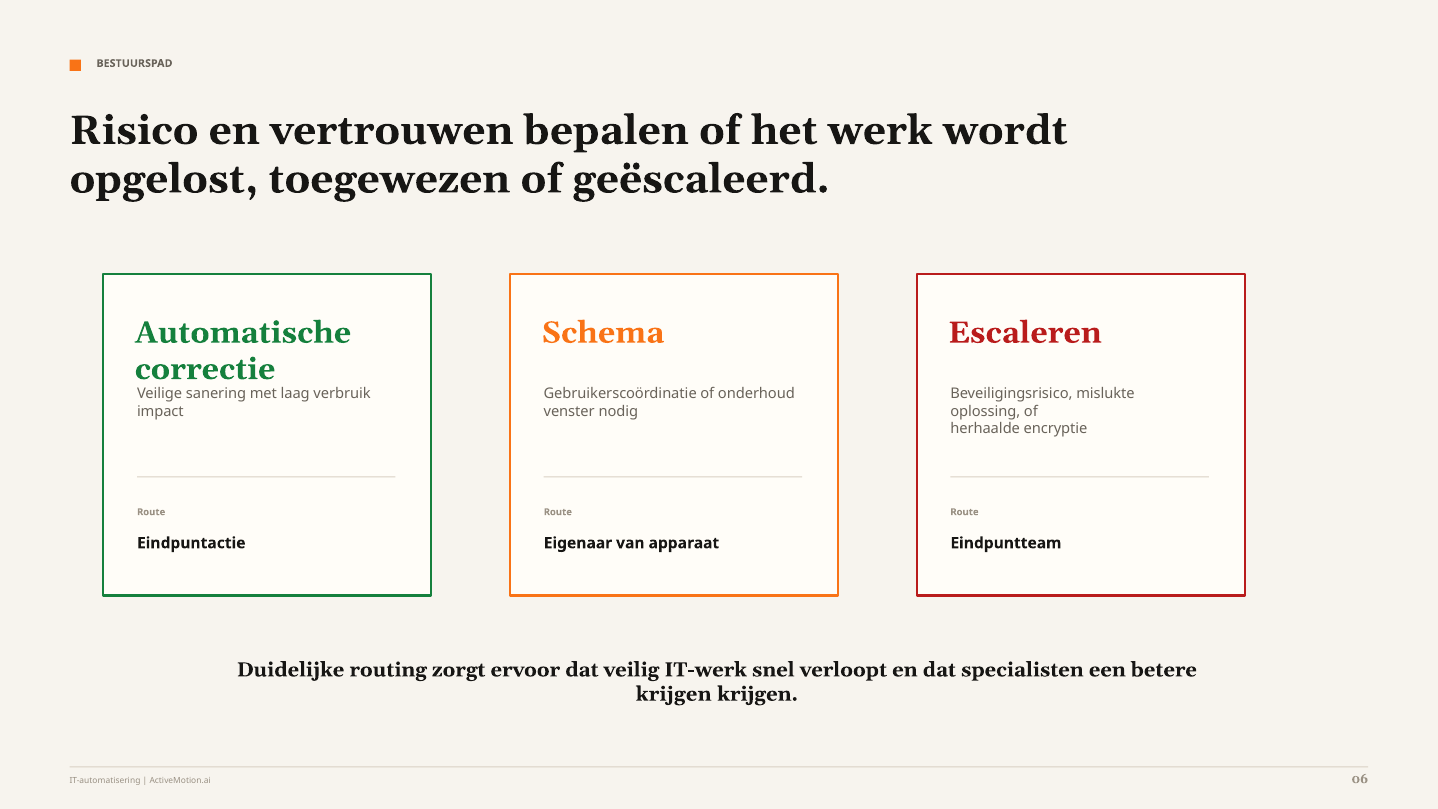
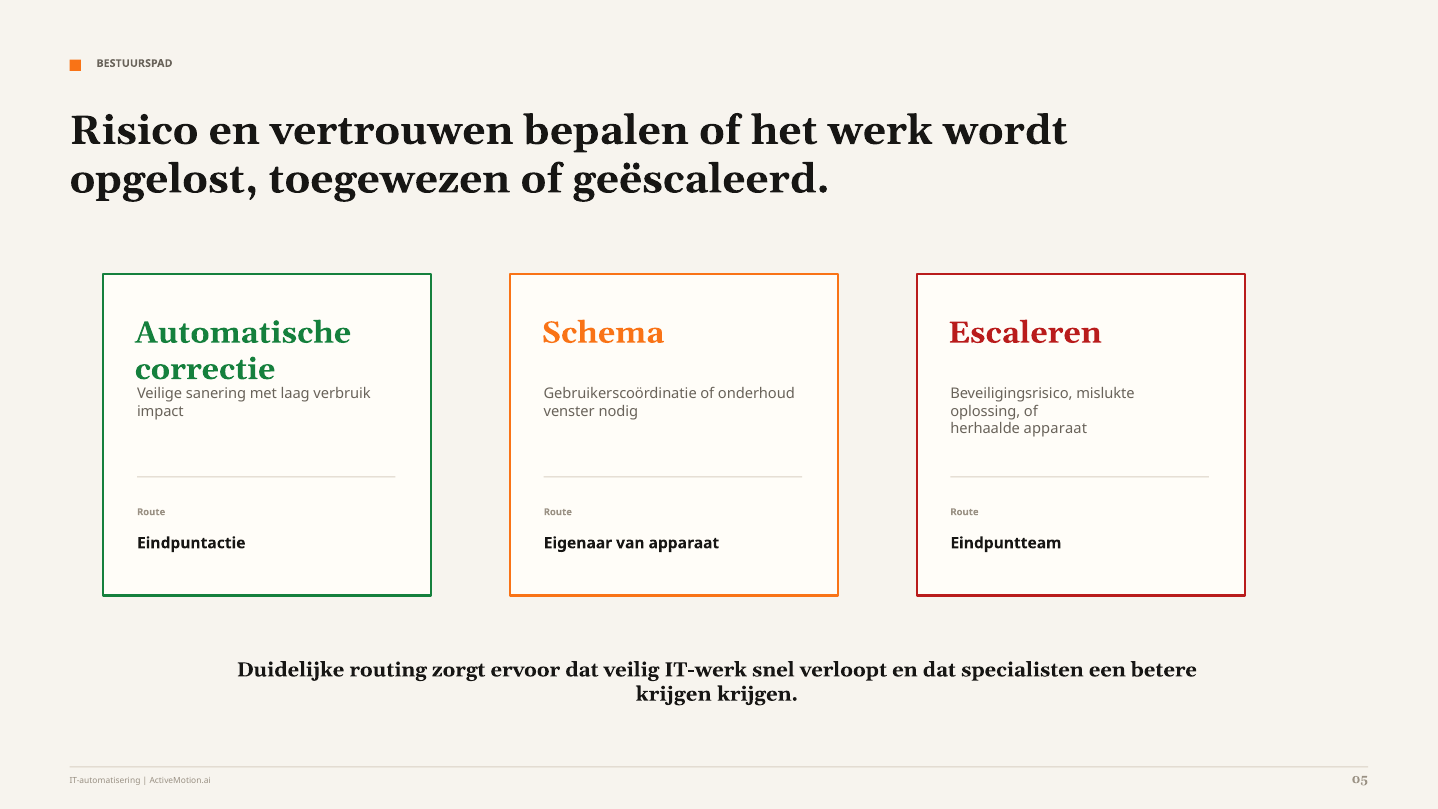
herhaalde encryptie: encryptie -> apparaat (1055, 429)
06: 06 -> 05 (1360, 779)
